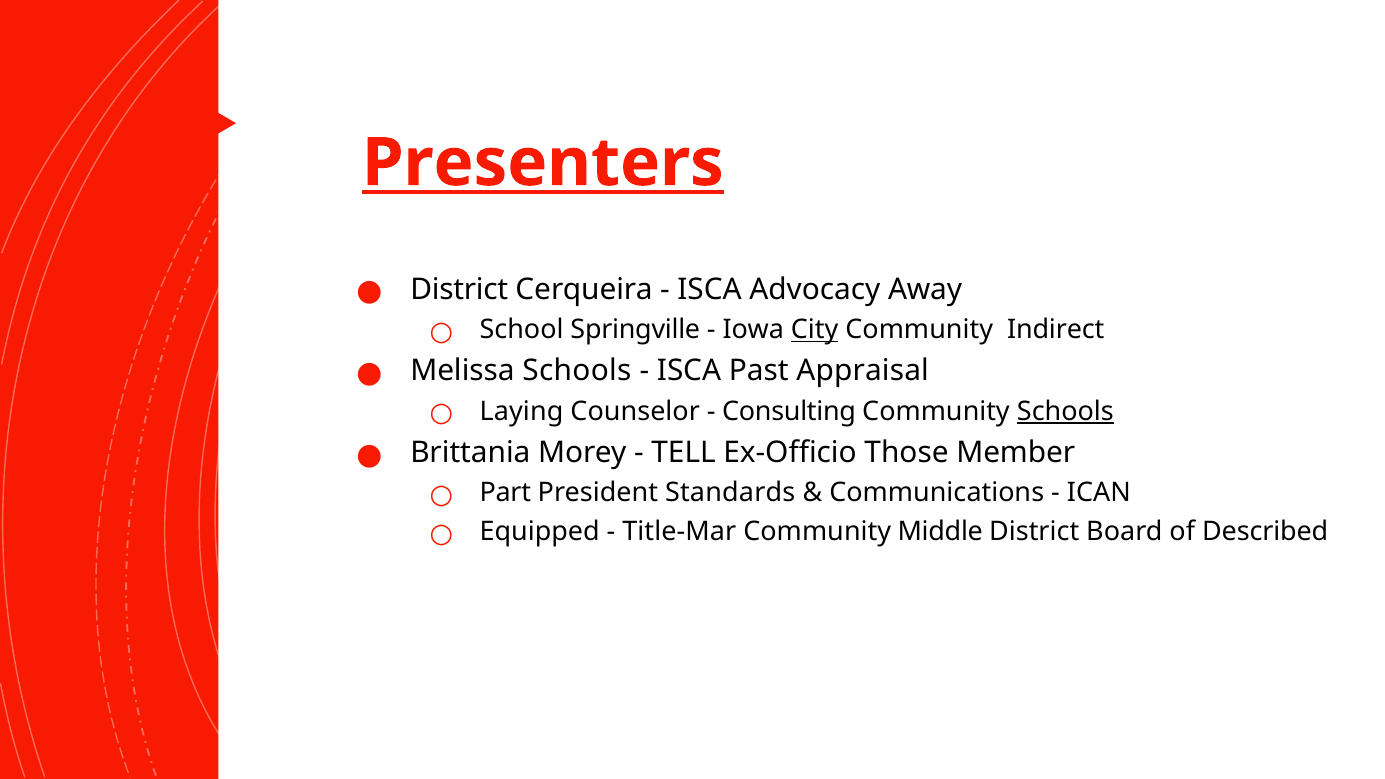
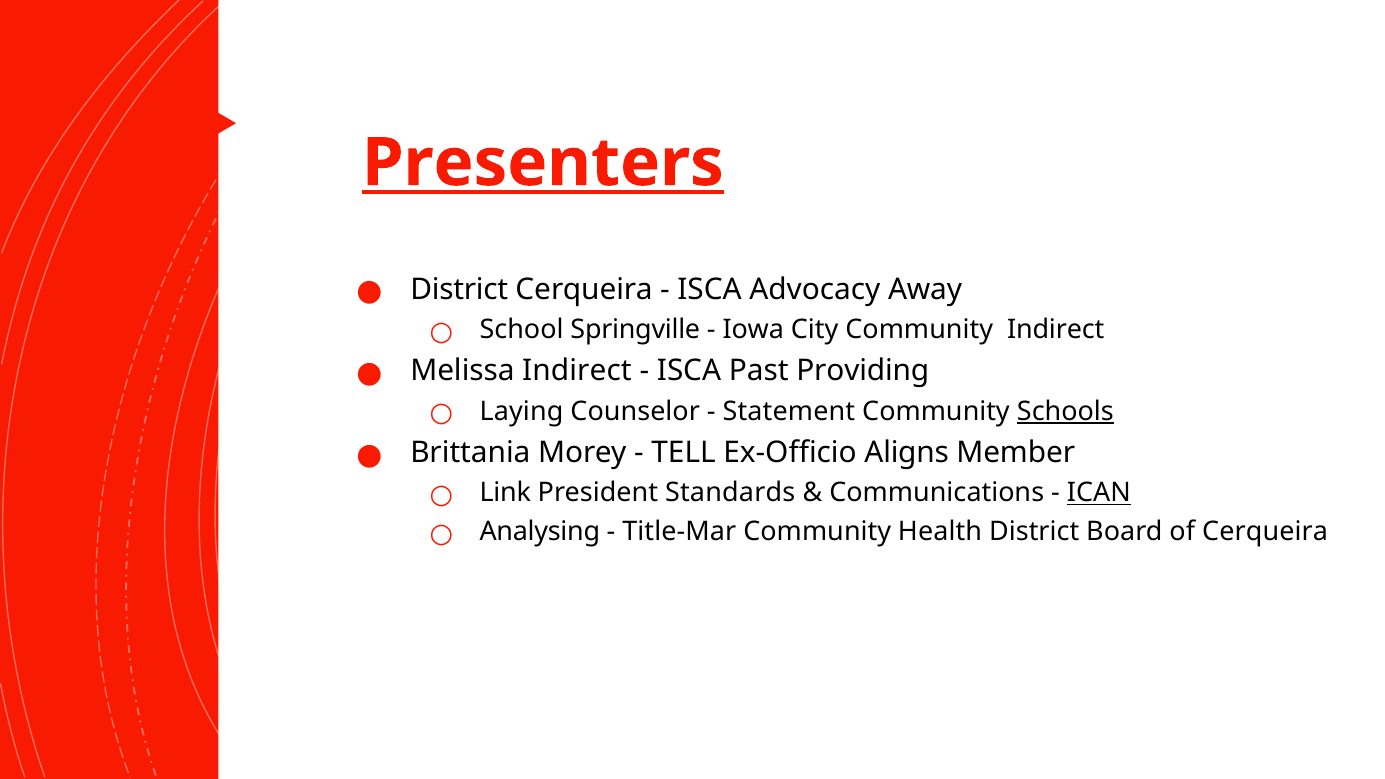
City underline: present -> none (815, 330)
Melissa Schools: Schools -> Indirect (577, 371)
Appraisal: Appraisal -> Providing (863, 371)
Consulting: Consulting -> Statement (789, 411)
Those: Those -> Aligns (907, 453)
Part: Part -> Link (505, 493)
ICAN underline: none -> present (1099, 493)
Equipped: Equipped -> Analysing (540, 532)
Middle: Middle -> Health (940, 532)
of Described: Described -> Cerqueira (1265, 532)
